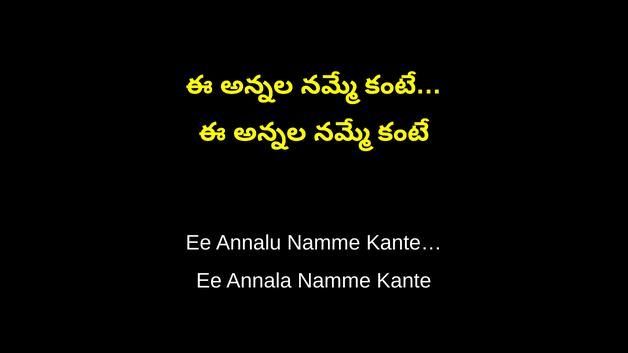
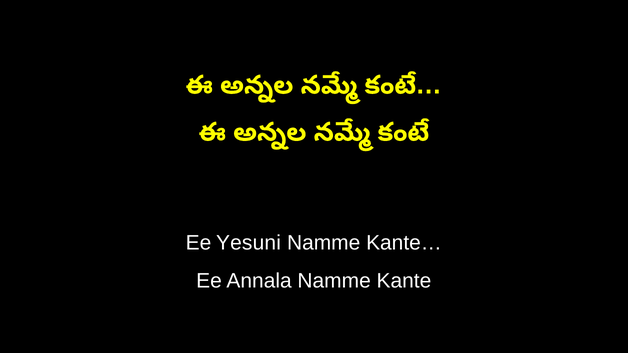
Annalu: Annalu -> Yesuni (248, 243)
